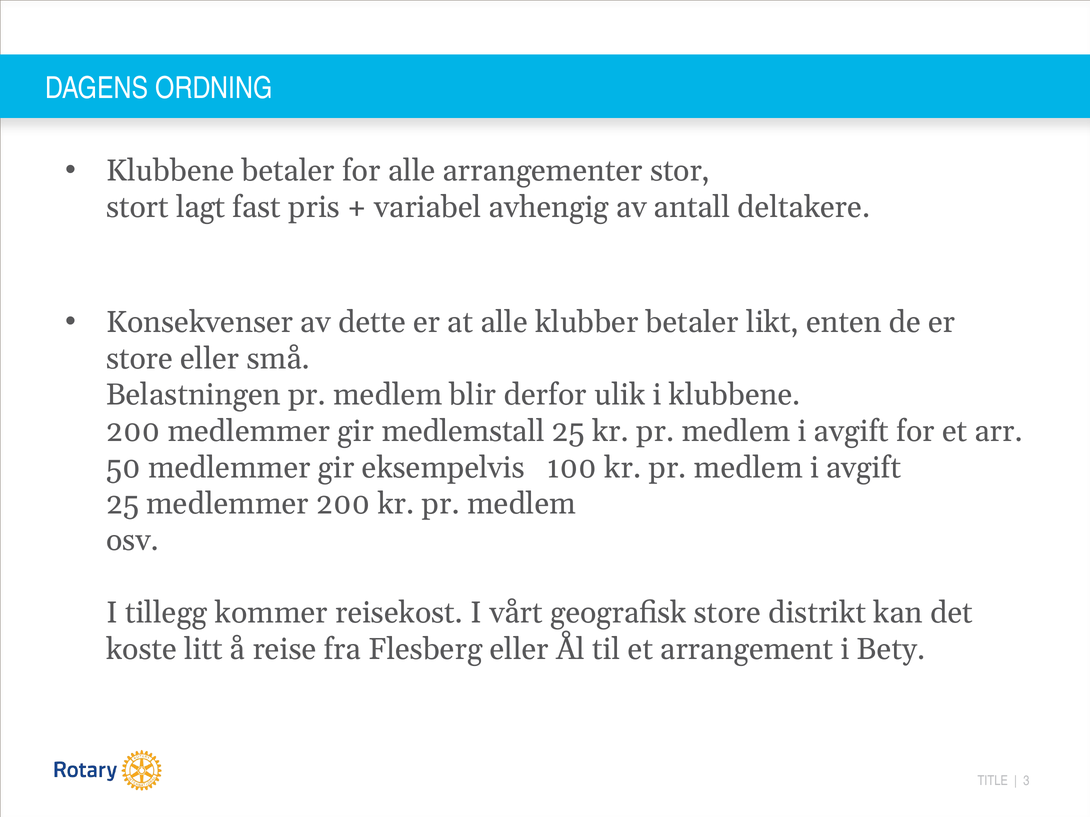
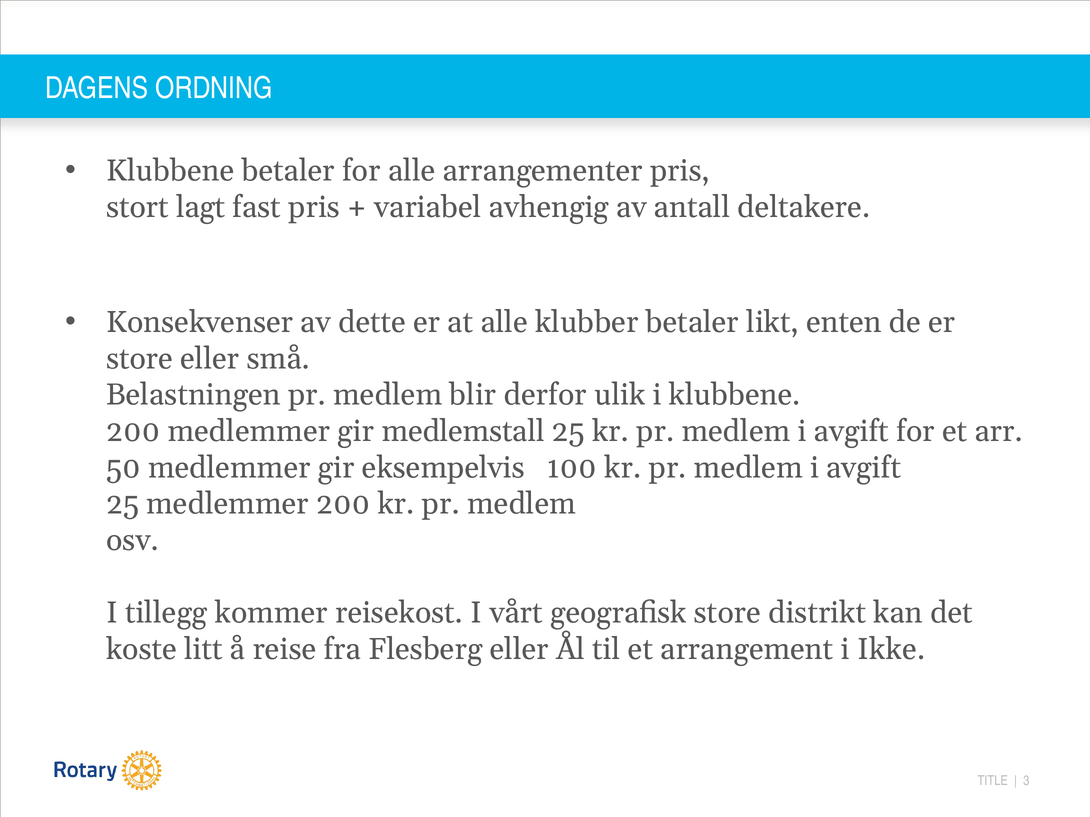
arrangementer stor: stor -> pris (680, 171)
Bety: Bety -> Ikke (891, 650)
